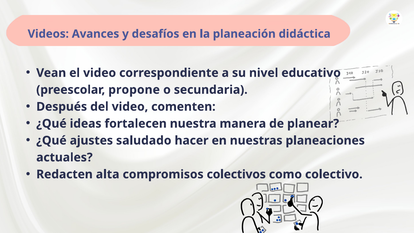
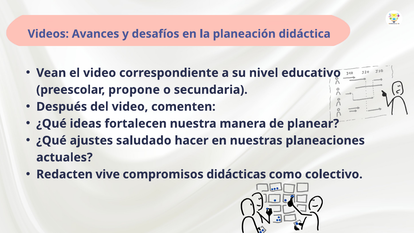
alta: alta -> vive (108, 174)
colectivos: colectivos -> didácticas (236, 174)
